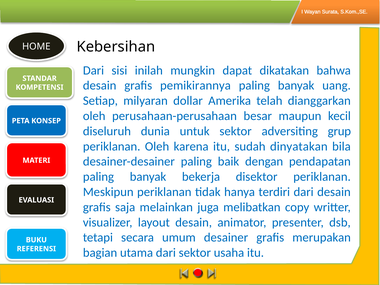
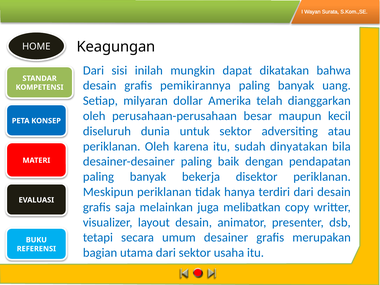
Kebersihan: Kebersihan -> Keagungan (116, 47)
grup: grup -> atau (339, 131)
